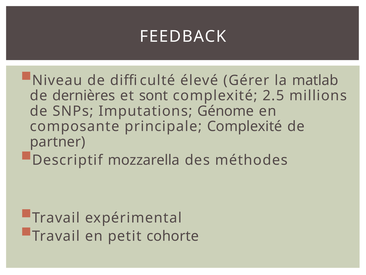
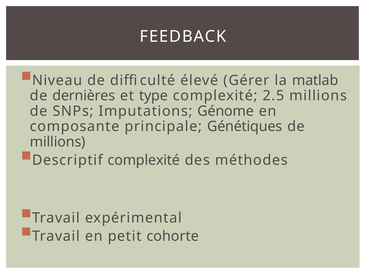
sont: sont -> type (154, 96)
principale Complexité: Complexité -> Génétiques (245, 126)
partner: partner -> millions (58, 142)
Descriptif mozzarella: mozzarella -> complexité (144, 160)
